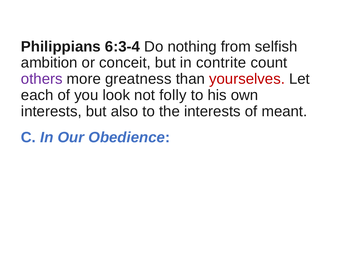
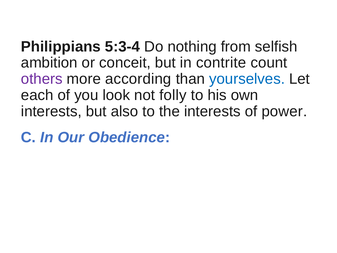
6:3-4: 6:3-4 -> 5:3-4 (122, 47)
greatness: greatness -> according (138, 79)
yourselves colour: red -> blue (247, 79)
meant: meant -> power (284, 111)
